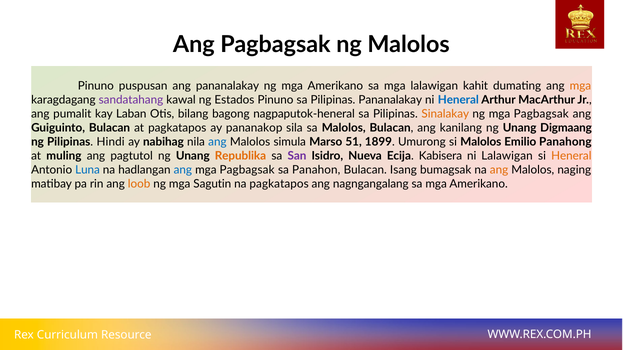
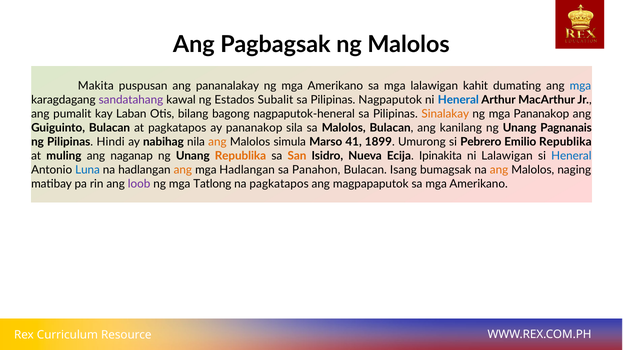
Pinuno: Pinuno -> Makita (96, 86)
mga colour: orange -> blue (580, 86)
Estados Pinuno: Pinuno -> Subalit (275, 100)
Pilipinas Pananalakay: Pananalakay -> Nagpaputok (390, 100)
ng mga Pagbagsak: Pagbagsak -> Pananakop (541, 114)
Digmaang: Digmaang -> Pagnanais (566, 128)
ang colour: blue -> orange (217, 142)
51: 51 -> 41 (354, 142)
si Malolos: Malolos -> Pebrero (481, 142)
Emilio Panahong: Panahong -> Republika (565, 142)
pagtutol: pagtutol -> naganap (132, 156)
San colour: purple -> orange (297, 156)
Kabisera: Kabisera -> Ipinakita (440, 156)
Heneral colour: orange -> blue (571, 156)
ang colour: blue -> orange (183, 170)
Pagbagsak: Pagbagsak -> Hadlangan (247, 170)
loob colour: orange -> purple (139, 184)
Sagutin: Sagutin -> Tatlong (212, 184)
nagngangalang: nagngangalang -> magpapaputok (371, 184)
